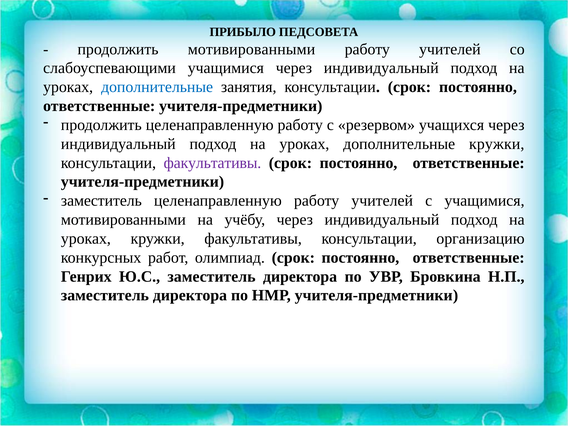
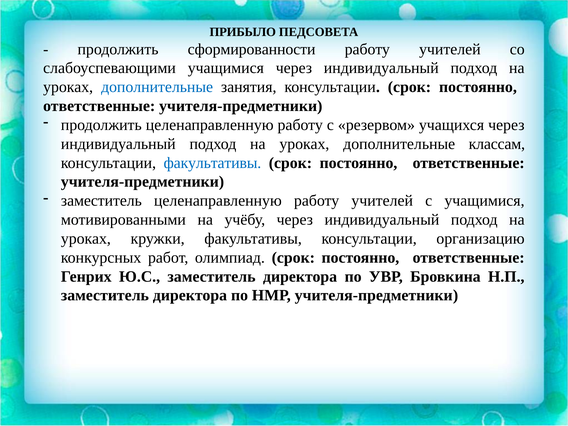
продолжить мотивированными: мотивированными -> сформированности (252, 49)
дополнительные кружки: кружки -> классам (497, 144)
факультативы colour: purple -> blue (212, 163)
